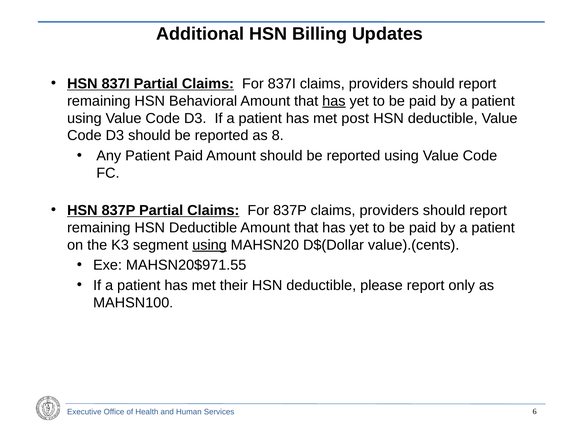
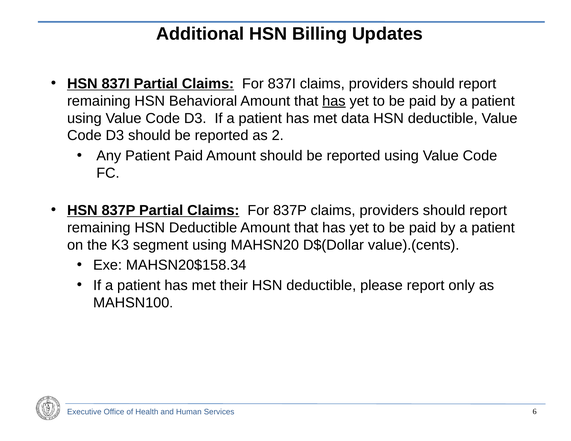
post: post -> data (355, 118)
8: 8 -> 2 (278, 136)
using underline: present -> none (210, 245)
MAHSN20$971.55: MAHSN20$971.55 -> MAHSN20$158.34 (186, 265)
